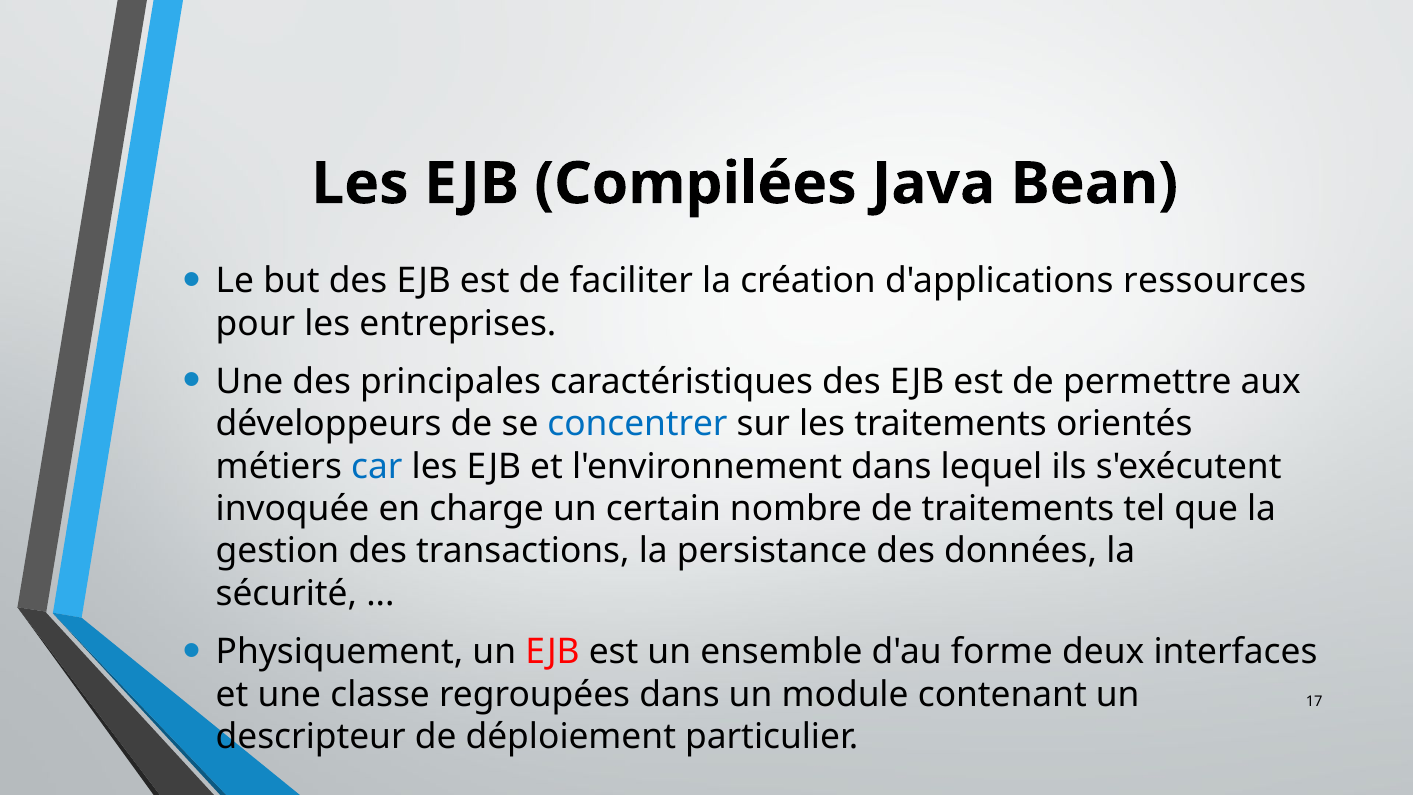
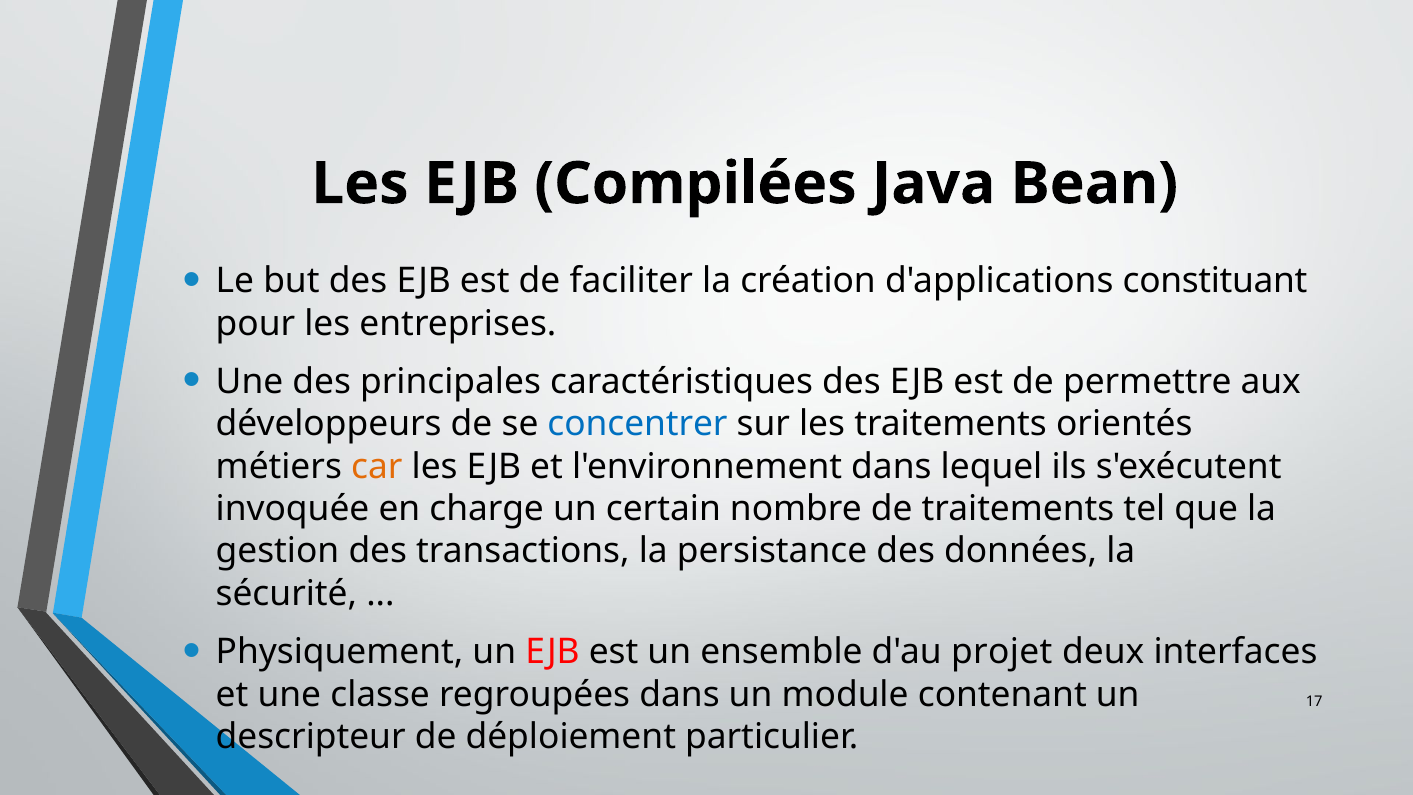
ressources: ressources -> constituant (1215, 281)
car colour: blue -> orange (377, 466)
forme: forme -> projet (1002, 652)
